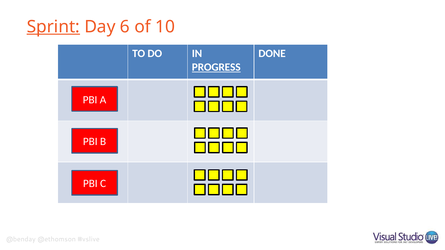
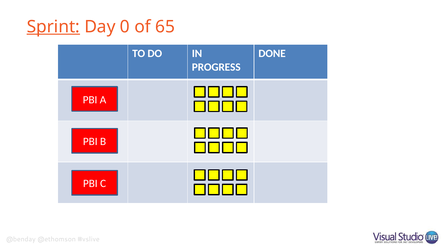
6: 6 -> 0 (125, 27)
10: 10 -> 65 (165, 27)
PROGRESS underline: present -> none (216, 67)
